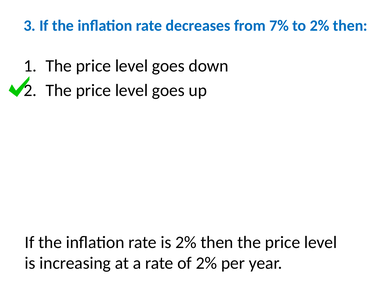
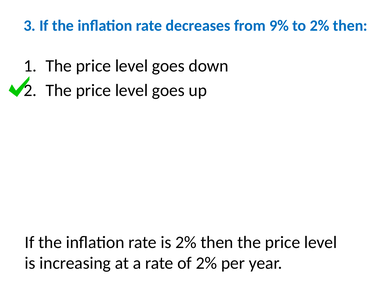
7%: 7% -> 9% (279, 26)
